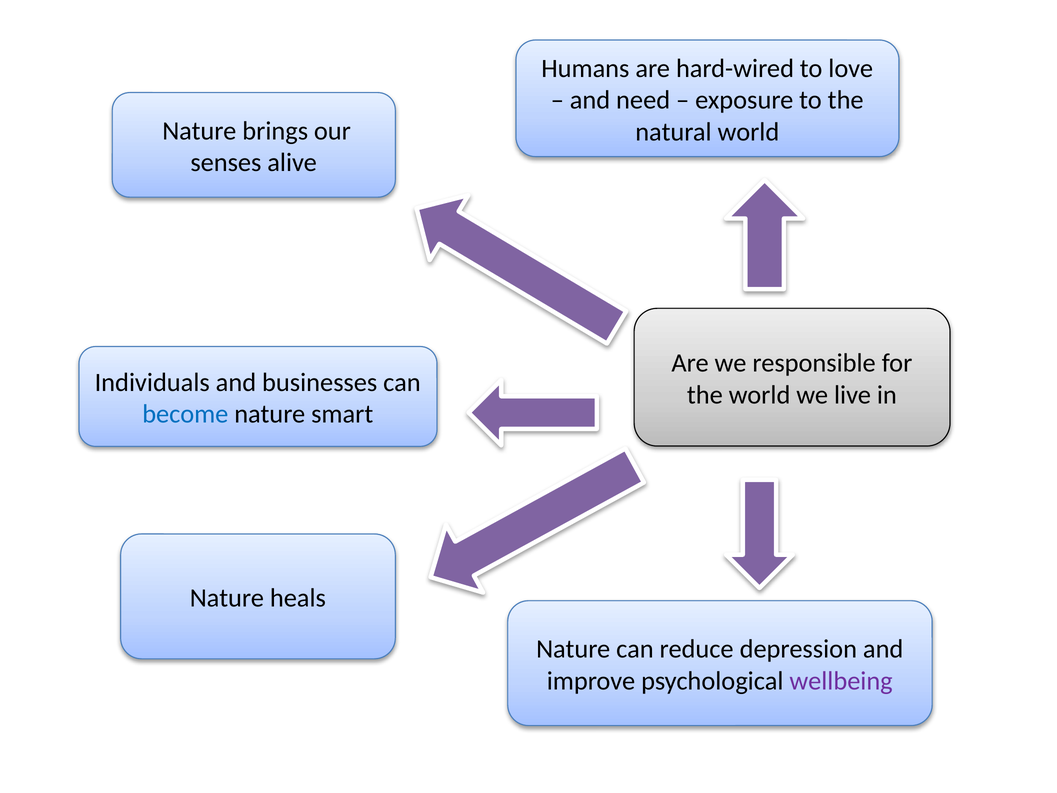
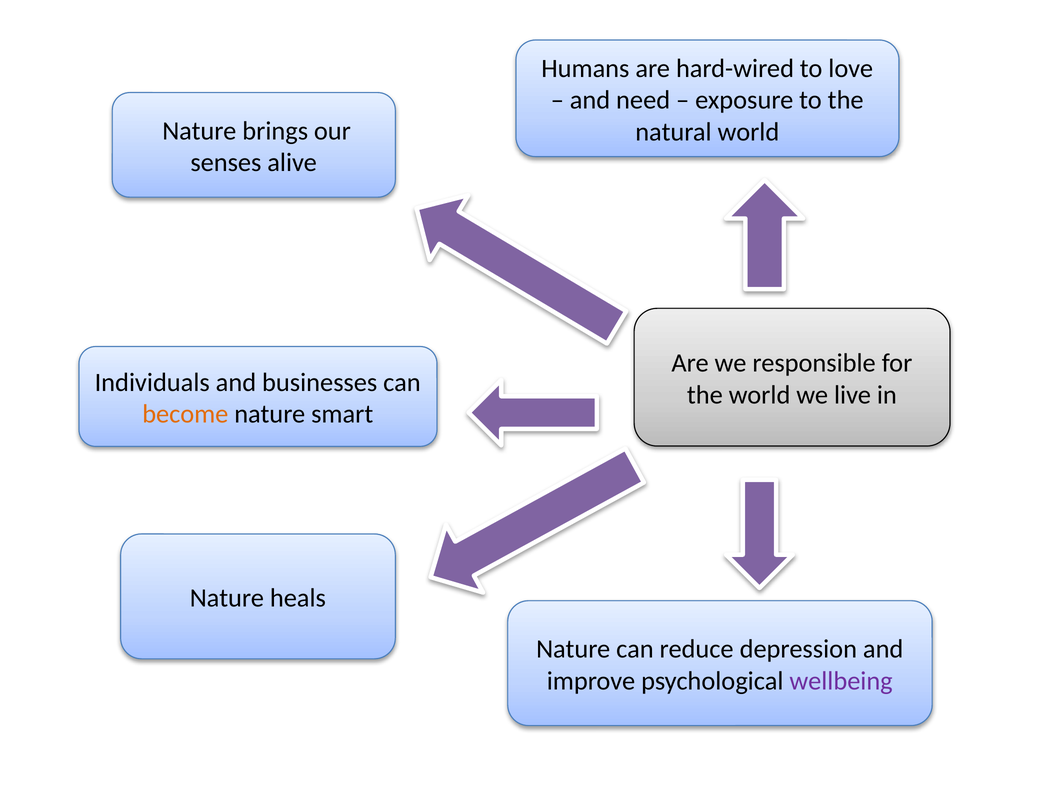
become colour: blue -> orange (185, 414)
